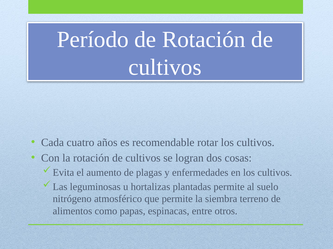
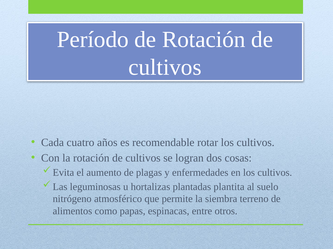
plantadas permite: permite -> plantita (229, 187)
